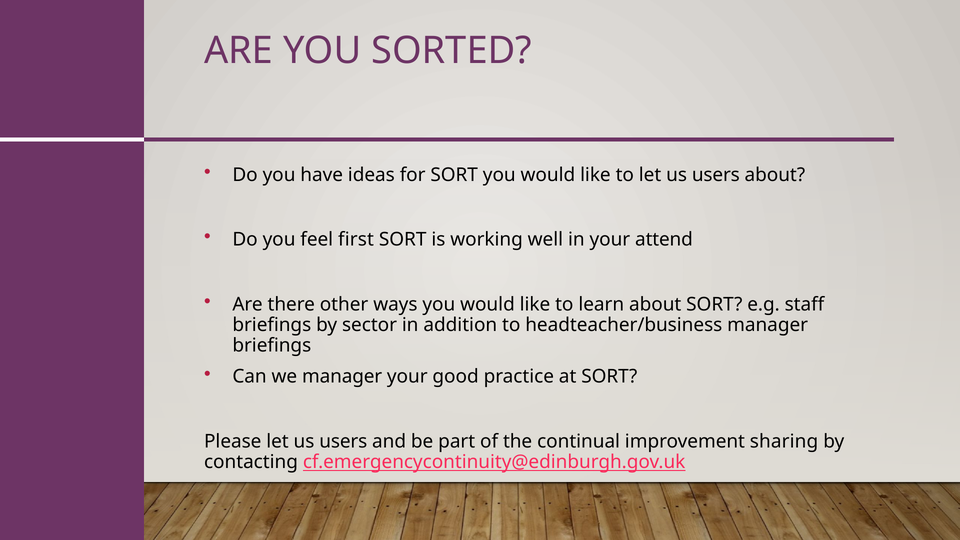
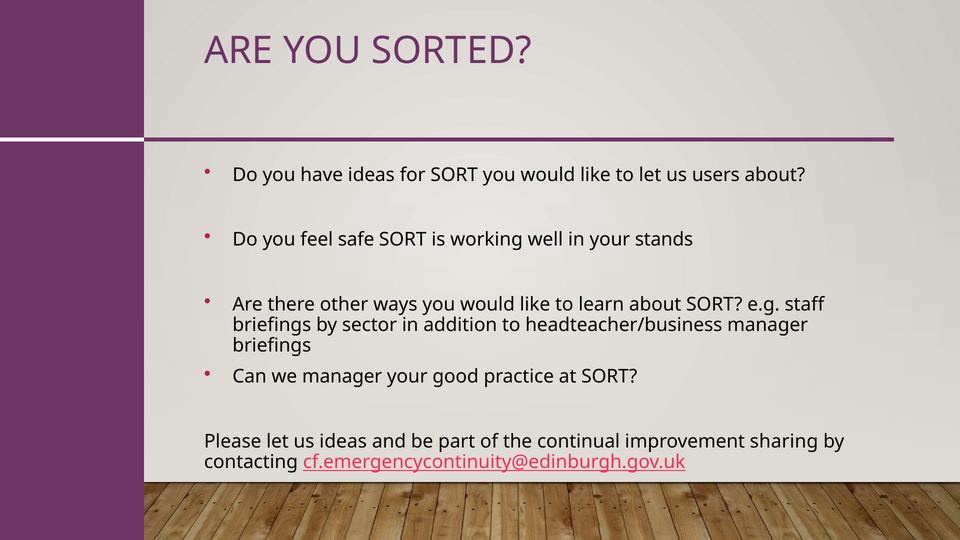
first: first -> safe (356, 240)
attend: attend -> stands (664, 240)
Please let us users: users -> ideas (343, 442)
